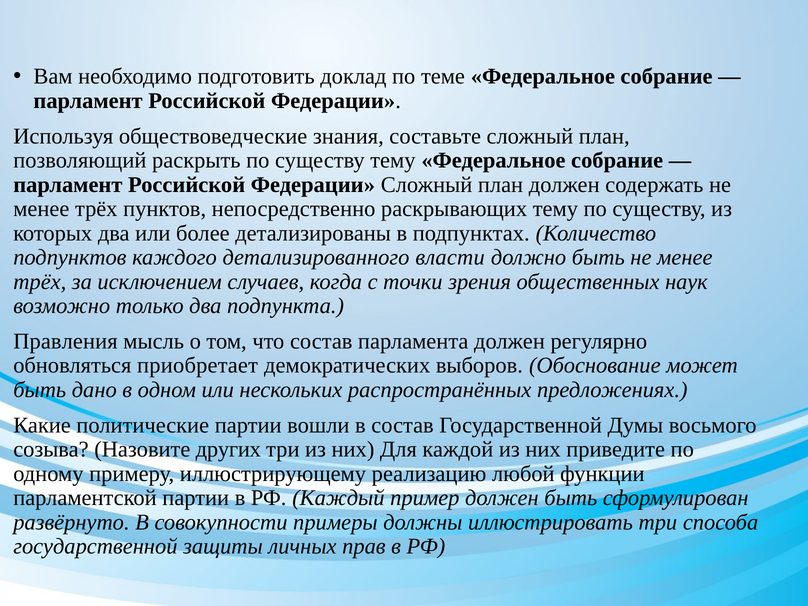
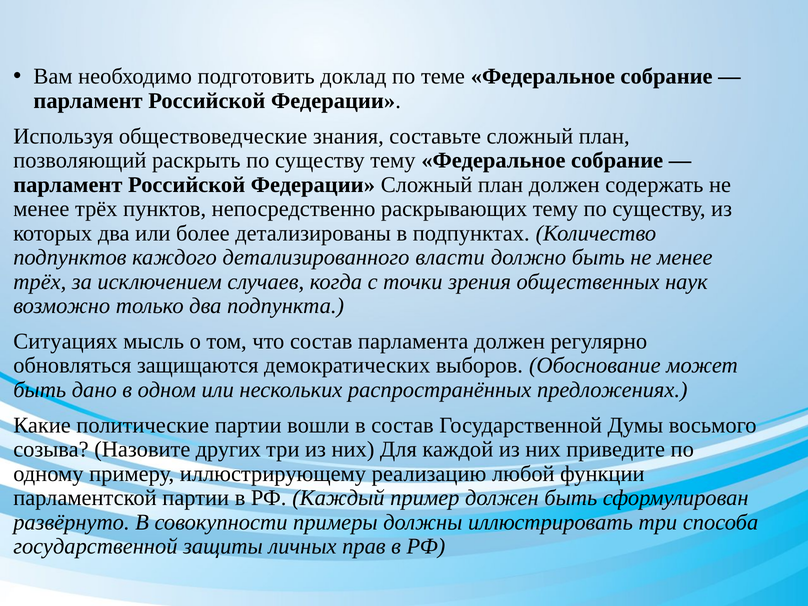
Правления: Правления -> Ситуациях (65, 341)
приобретает: приобретает -> защищаются (198, 366)
